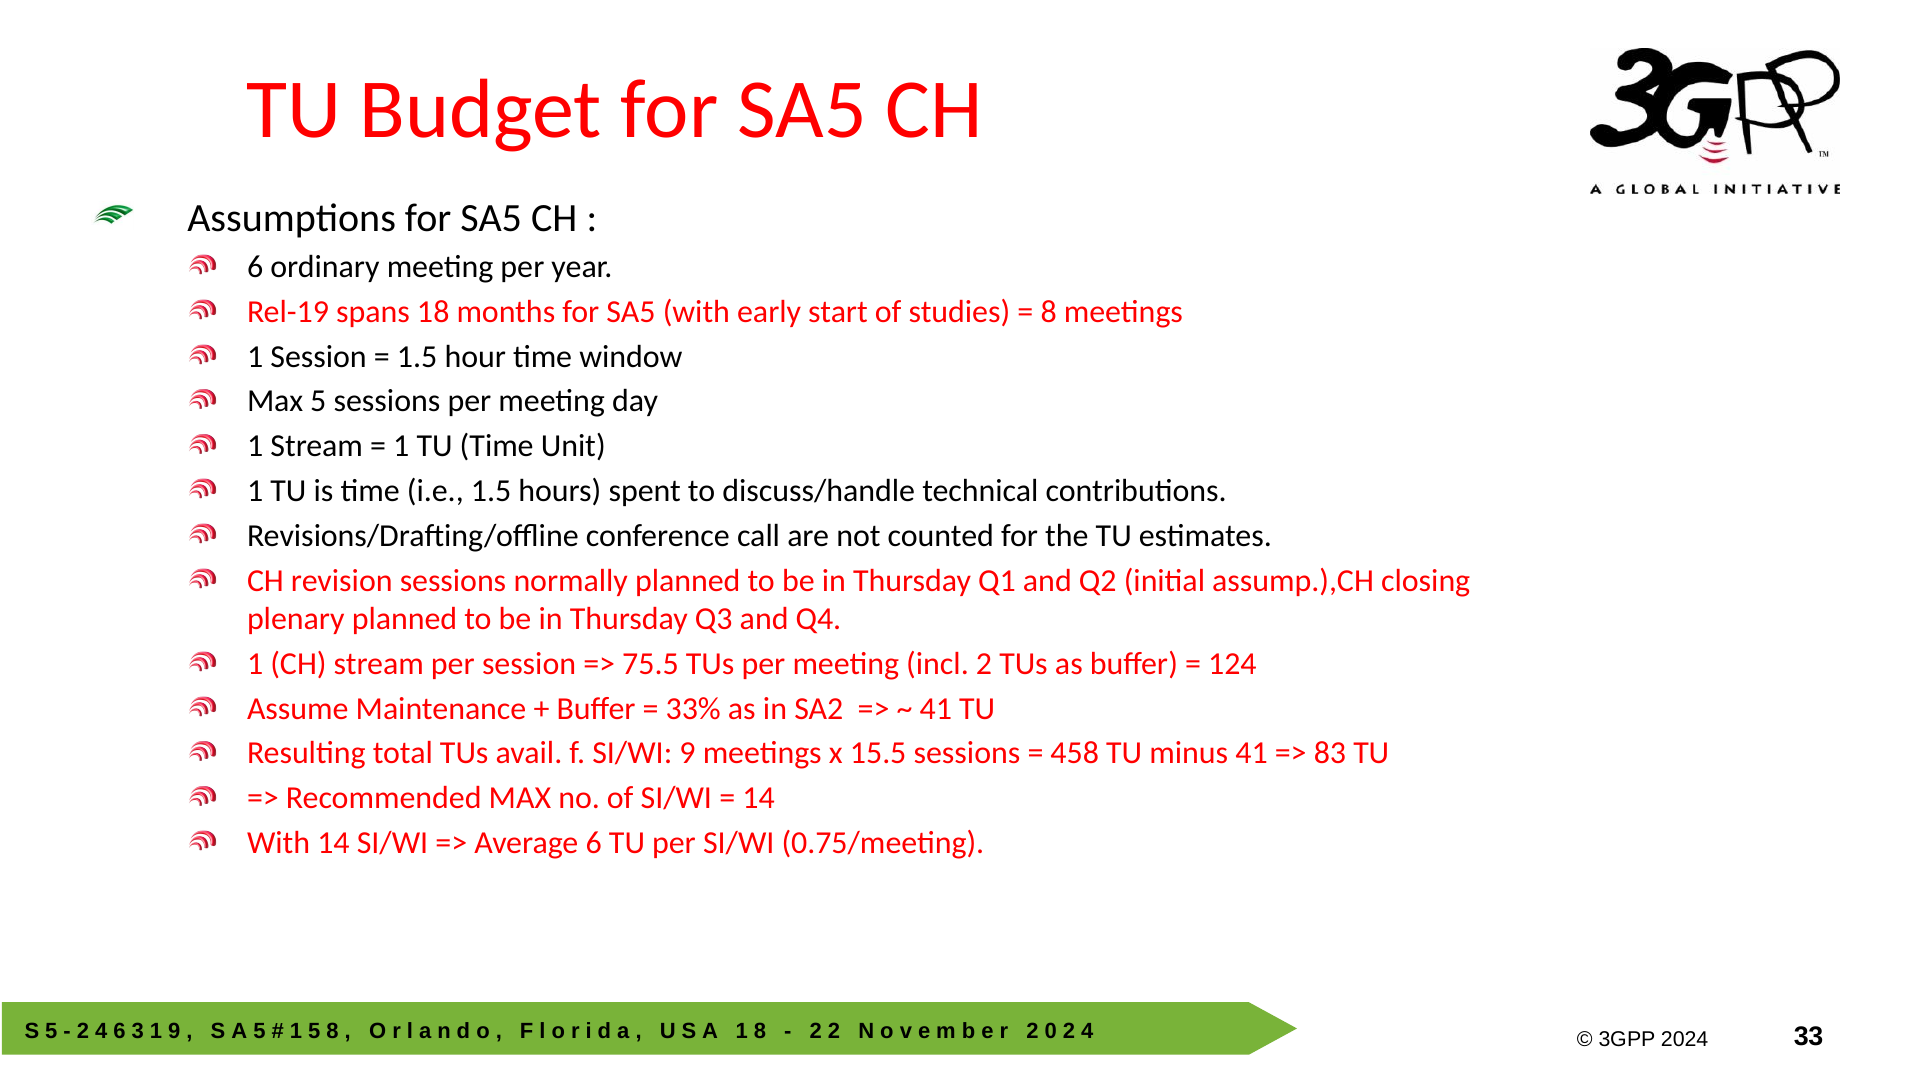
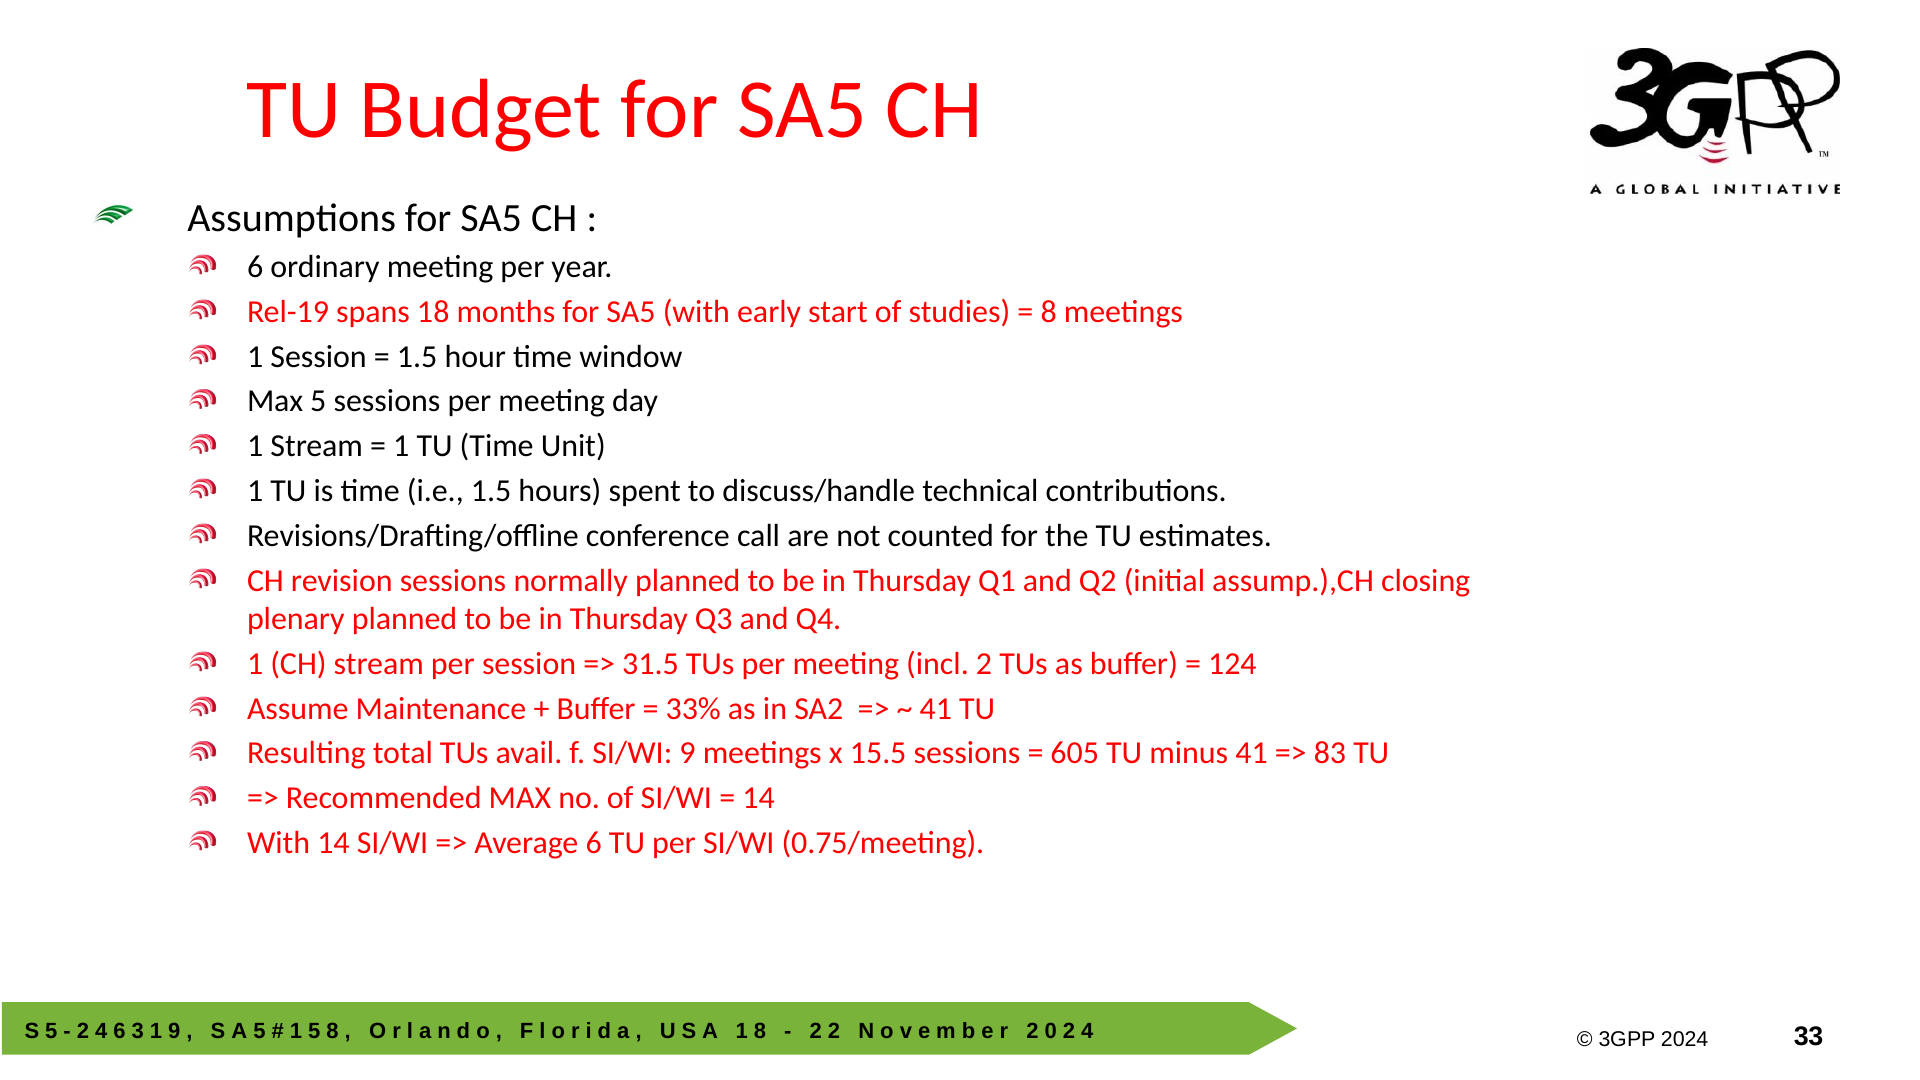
75.5: 75.5 -> 31.5 (651, 664)
458: 458 -> 605 (1075, 753)
